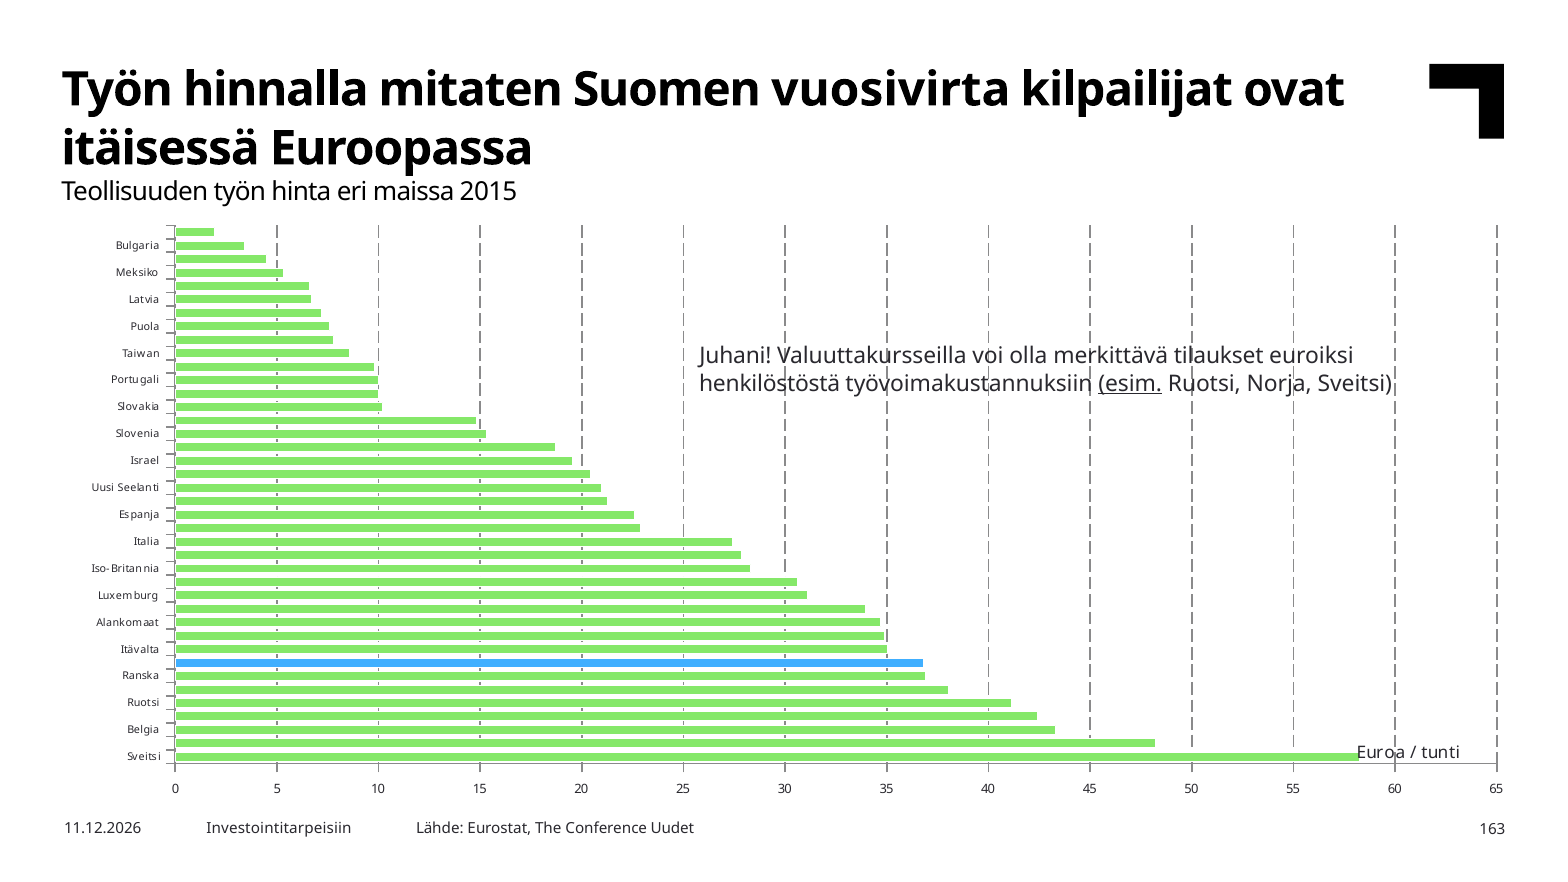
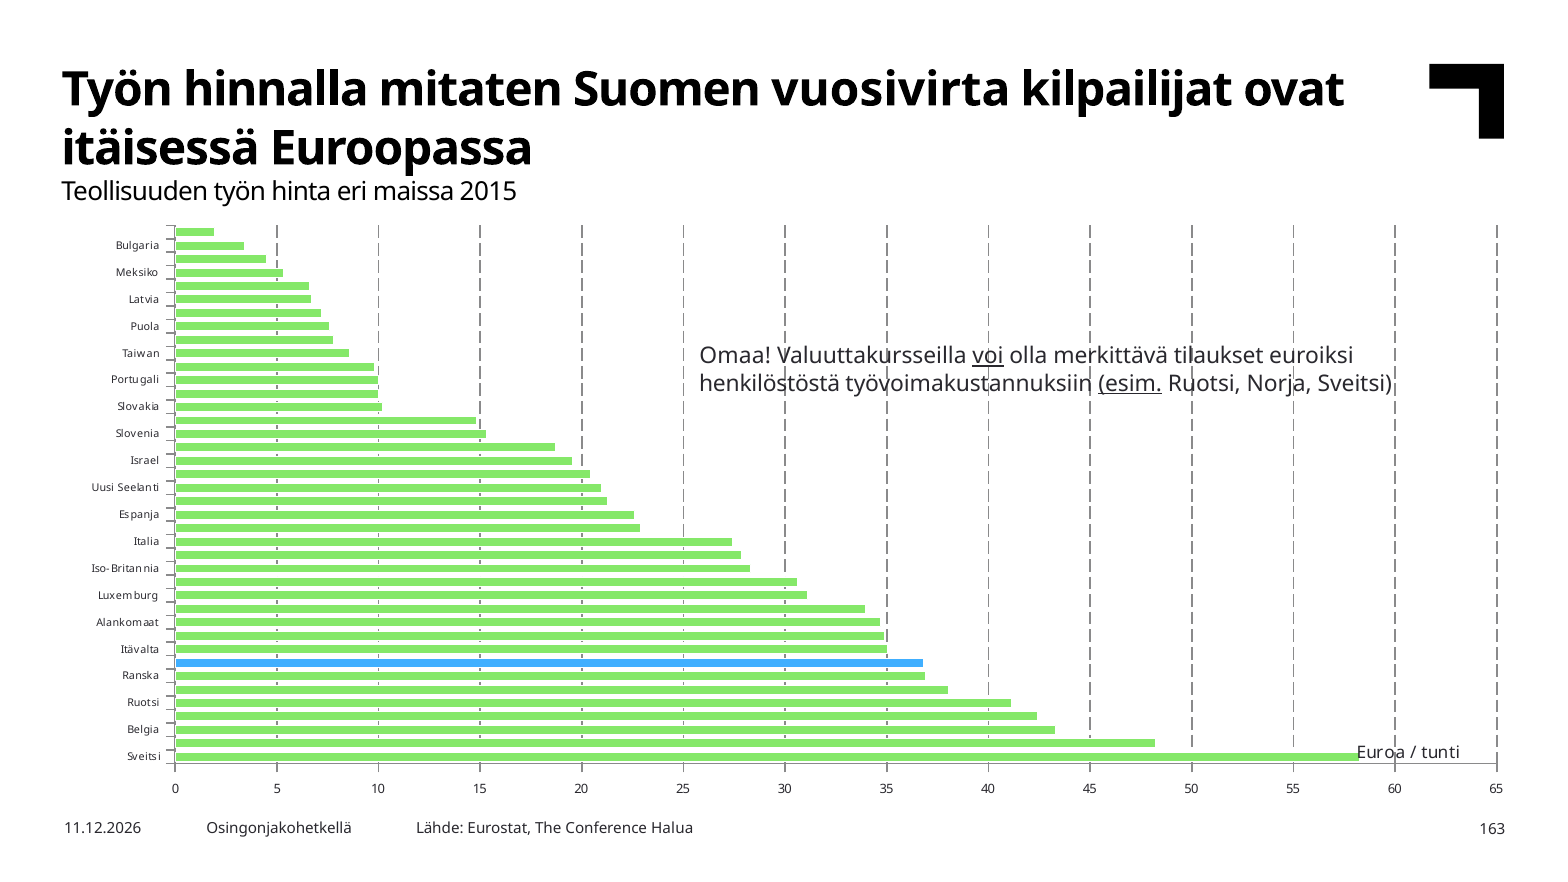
Juhani: Juhani -> Omaa (735, 356)
voi underline: none -> present (988, 356)
Investointitarpeisiin: Investointitarpeisiin -> Osingonjakohetkellä (279, 829)
Uudet: Uudet -> Halua (672, 829)
